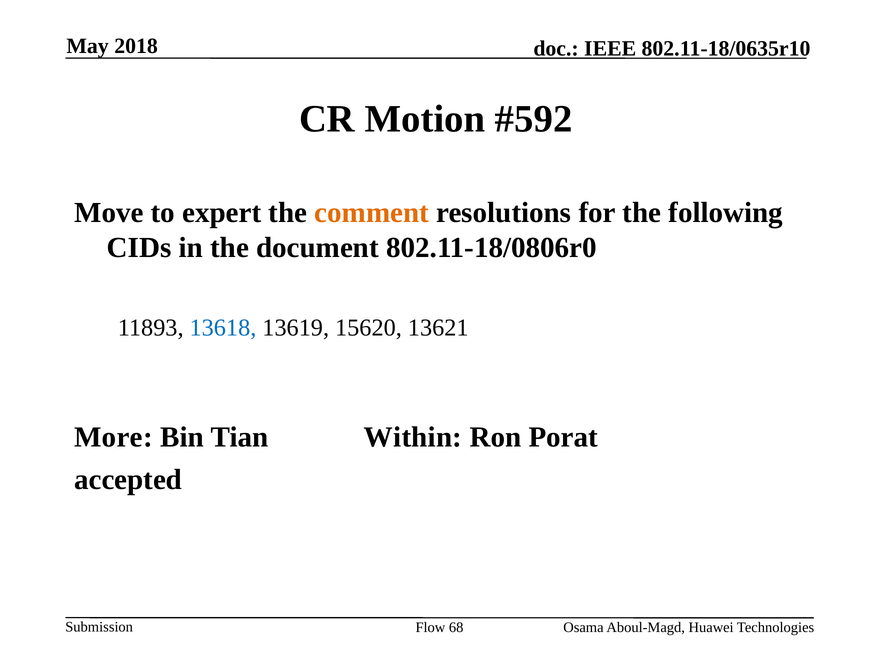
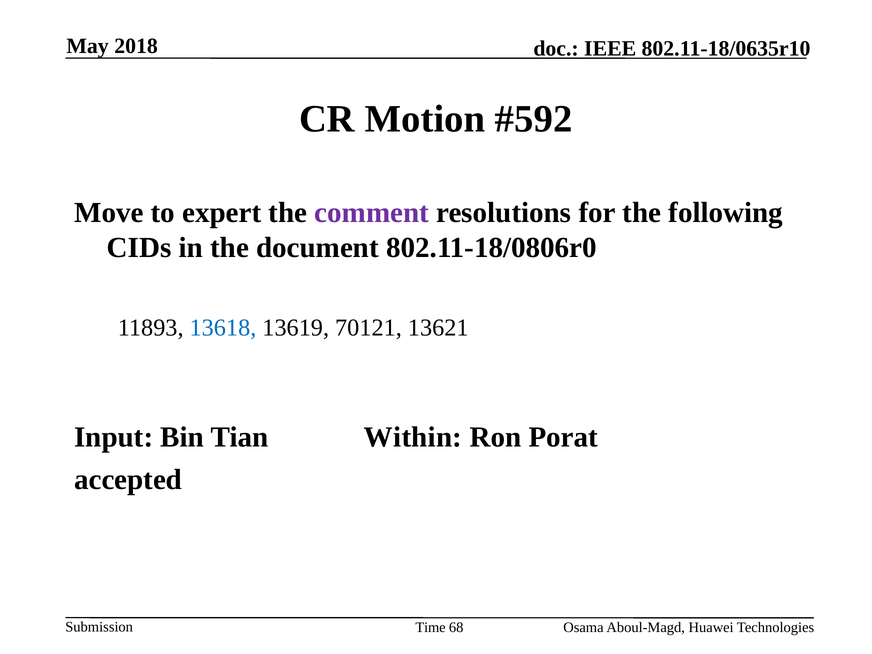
comment colour: orange -> purple (372, 213)
15620: 15620 -> 70121 (368, 328)
More: More -> Input (114, 437)
Flow: Flow -> Time (431, 627)
